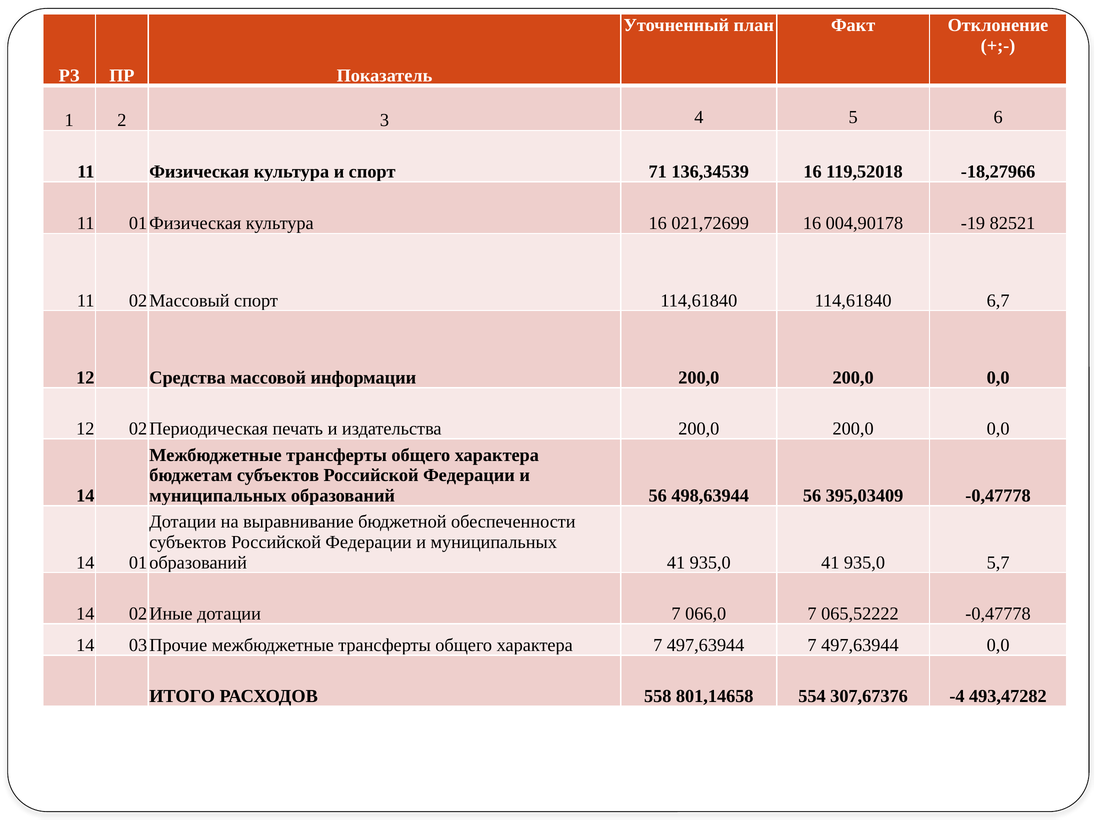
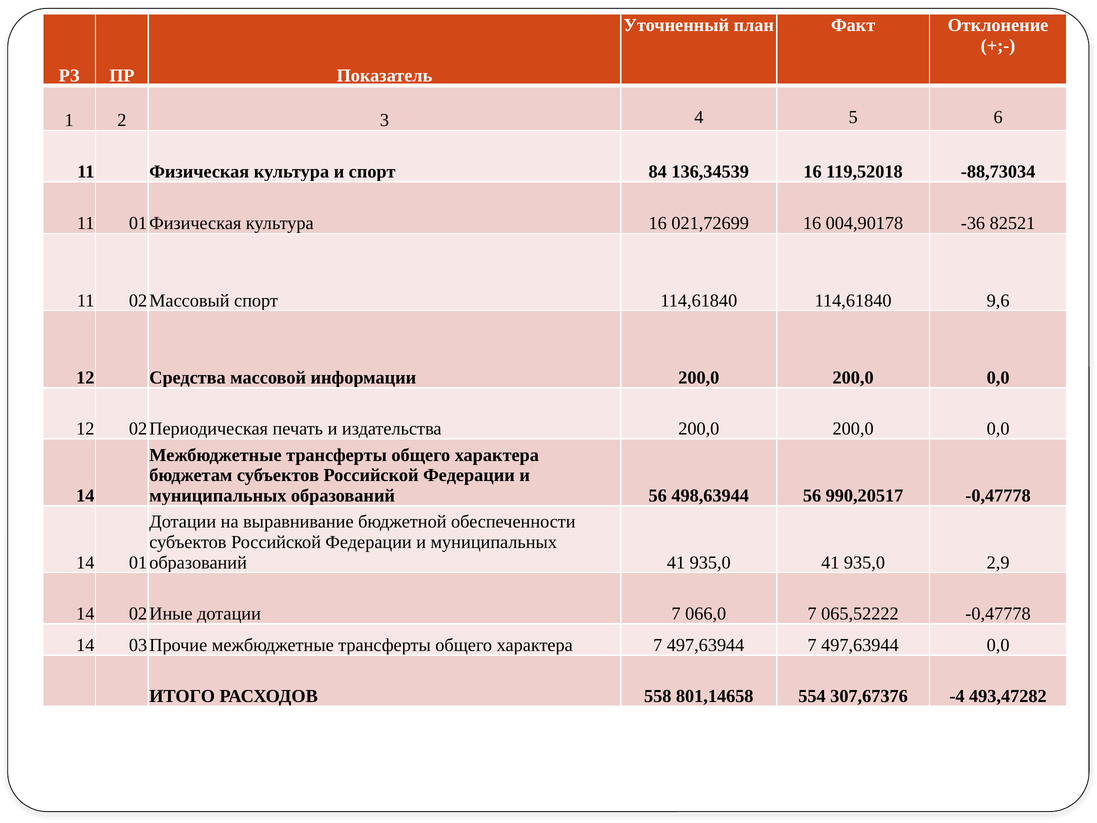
71: 71 -> 84 (658, 172)
-18,27966: -18,27966 -> -88,73034 (998, 172)
-19: -19 -> -36 (973, 223)
6,7: 6,7 -> 9,6 (998, 300)
395,03409: 395,03409 -> 990,20517 (864, 496)
5,7: 5,7 -> 2,9 (998, 562)
